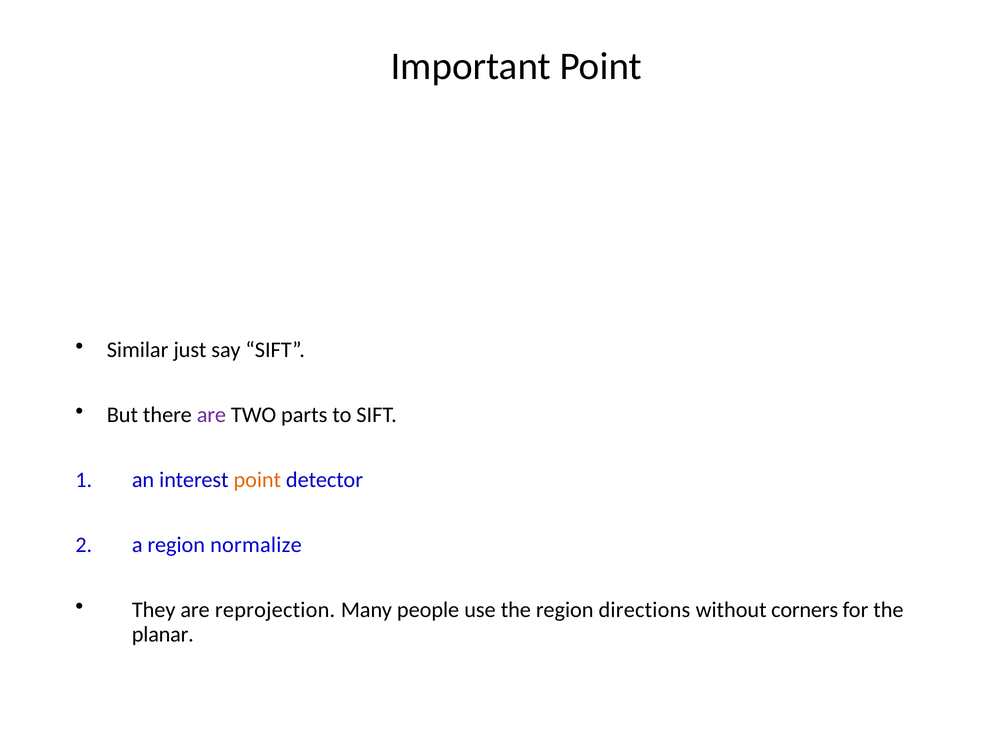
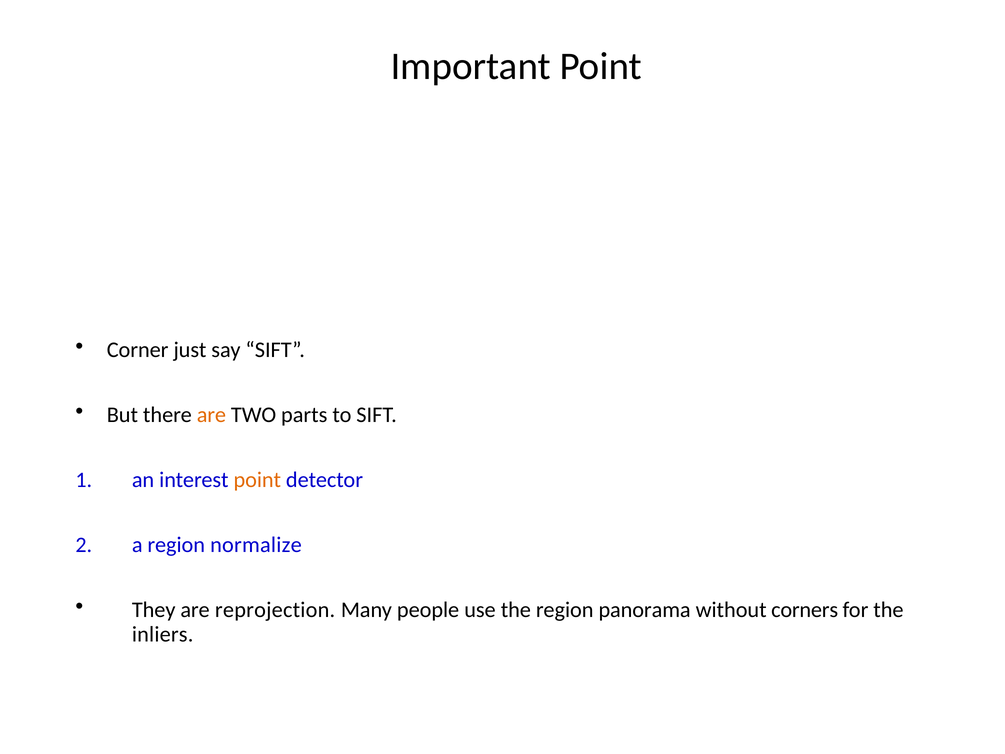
Similar: Similar -> Corner (138, 350)
are colour: purple -> orange (211, 415)
directions: directions -> panorama (645, 610)
planar: planar -> inliers (163, 634)
